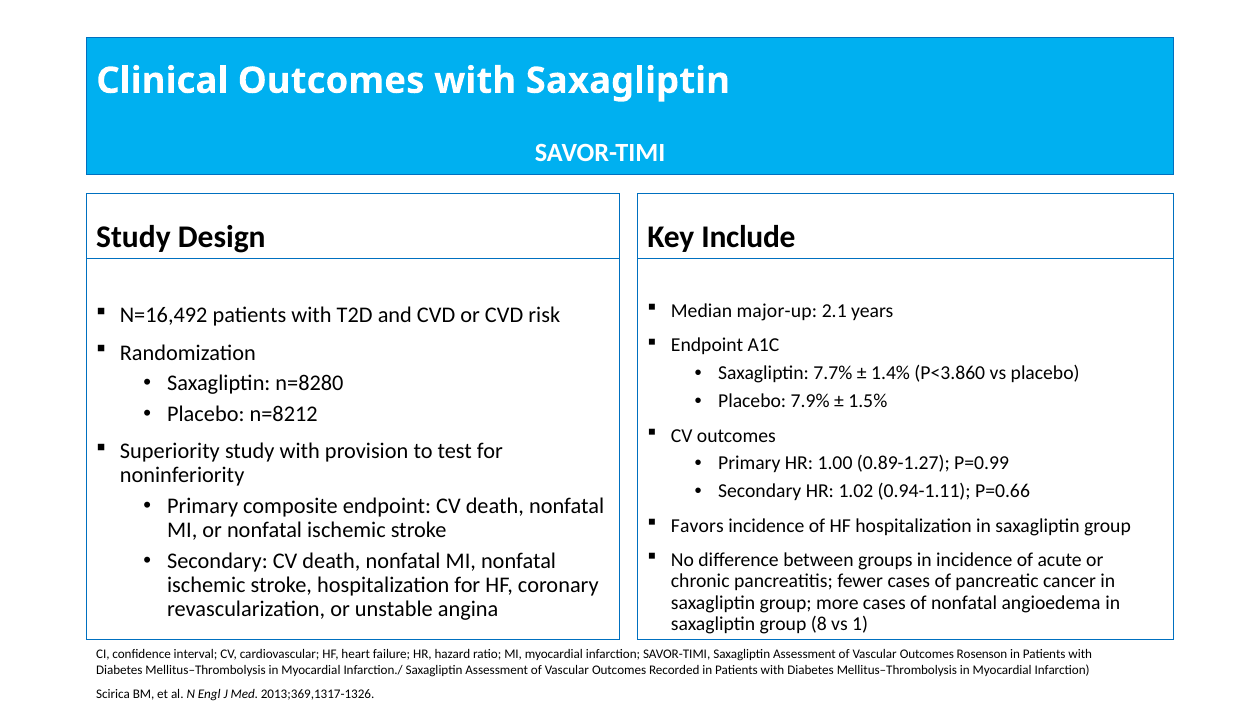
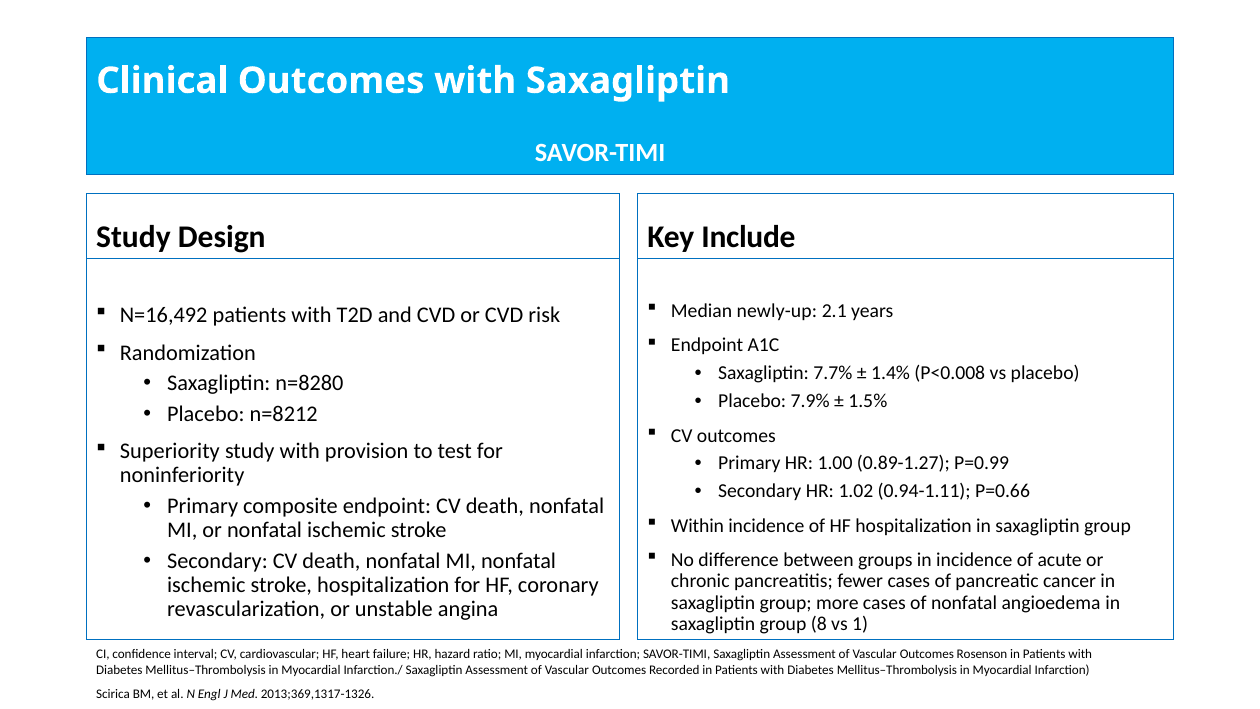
major-up: major-up -> newly-up (777, 311)
P<3.860: P<3.860 -> P<0.008 (950, 373)
Favors: Favors -> Within (697, 525)
